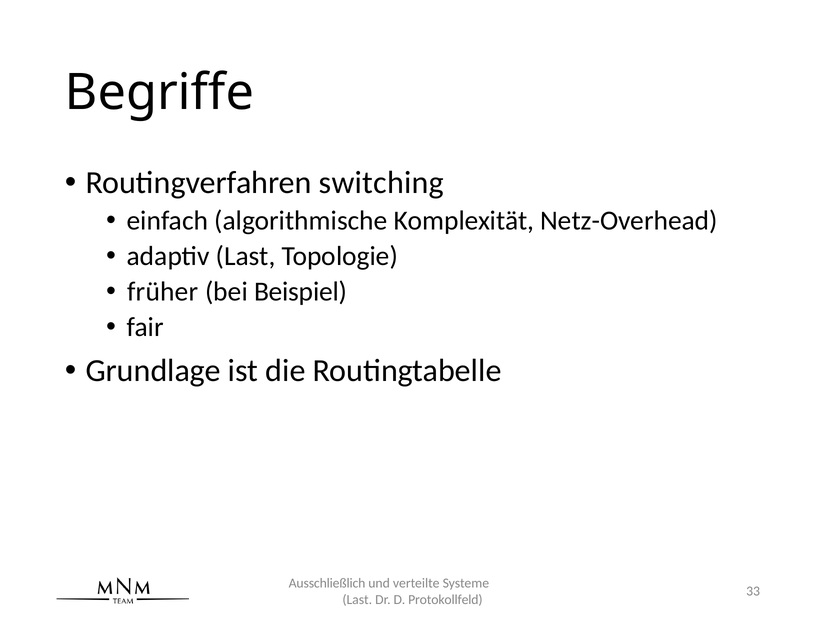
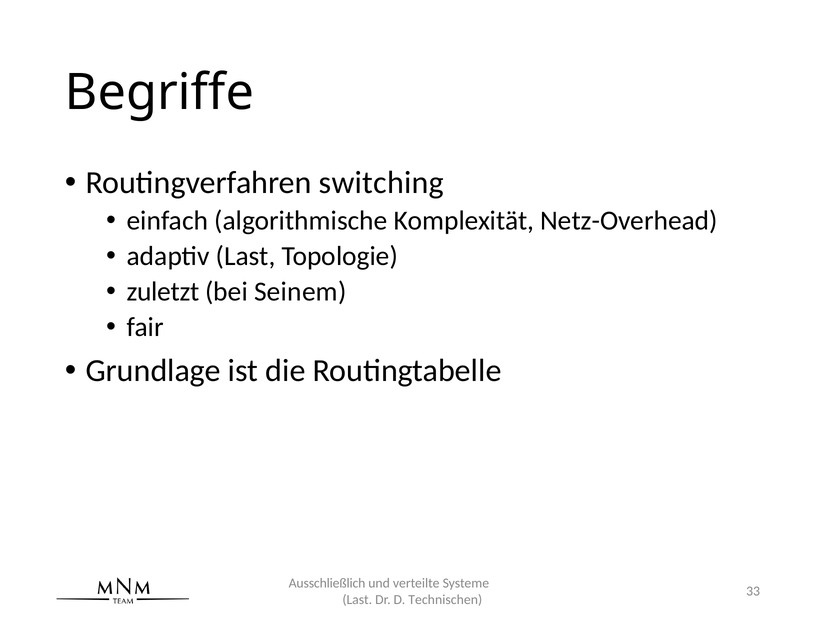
früher: früher -> zuletzt (163, 292)
Beispiel: Beispiel -> Seinem (300, 292)
Protokollfeld: Protokollfeld -> Technischen (445, 599)
